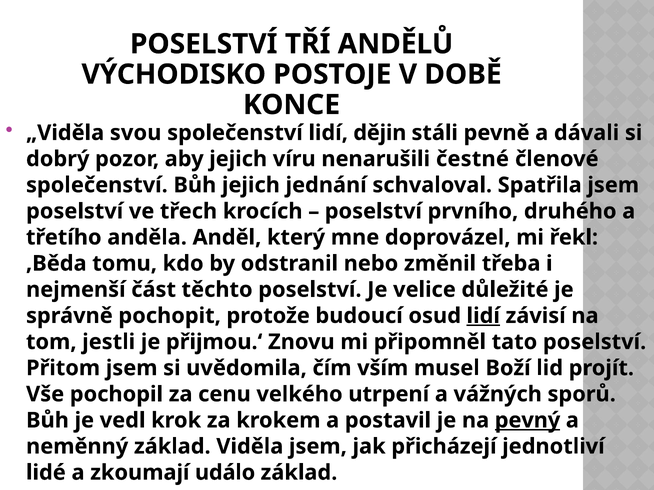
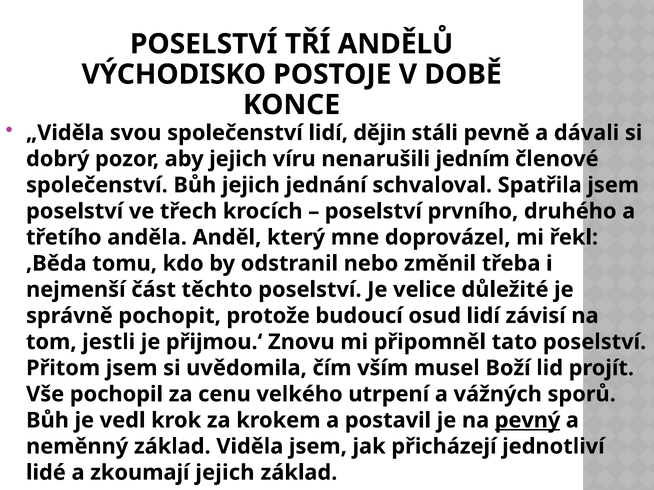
čestné: čestné -> jedním (473, 159)
lidí underline: present -> none (483, 316)
zkoumají událo: událo -> jejich (225, 473)
